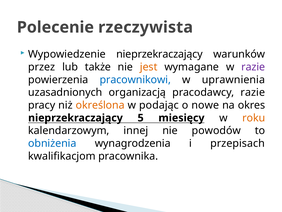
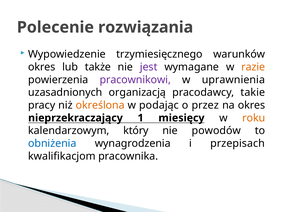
rzeczywista: rzeczywista -> rozwiązania (146, 27)
Wypowiedzenie nieprzekraczający: nieprzekraczający -> trzymiesięcznego (159, 54)
przez: przez -> okres (42, 67)
jest colour: orange -> purple (149, 67)
razie colour: purple -> orange (253, 67)
pracownikowi colour: blue -> purple (135, 80)
pracodawcy razie: razie -> takie (253, 92)
nowe: nowe -> przez (205, 105)
5: 5 -> 1 (141, 118)
innej: innej -> który (136, 130)
